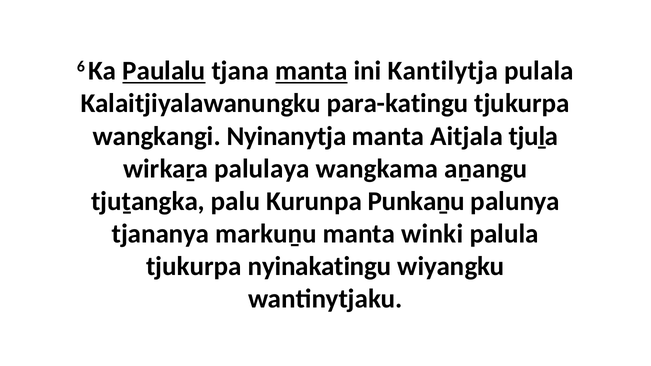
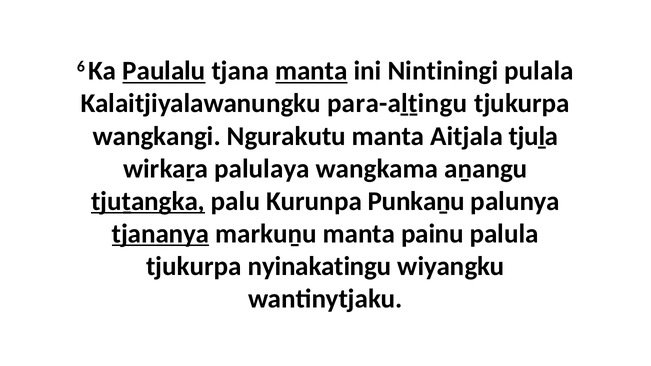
Kantilytja: Kantilytja -> Nintiningi (443, 71)
para-katingu: para-katingu -> para-aḻṯingu (397, 104)
Nyinanytja: Nyinanytja -> Ngurakutu (286, 136)
tjuṯangka underline: none -> present (148, 201)
tjananya underline: none -> present (161, 234)
winki: winki -> painu (432, 234)
